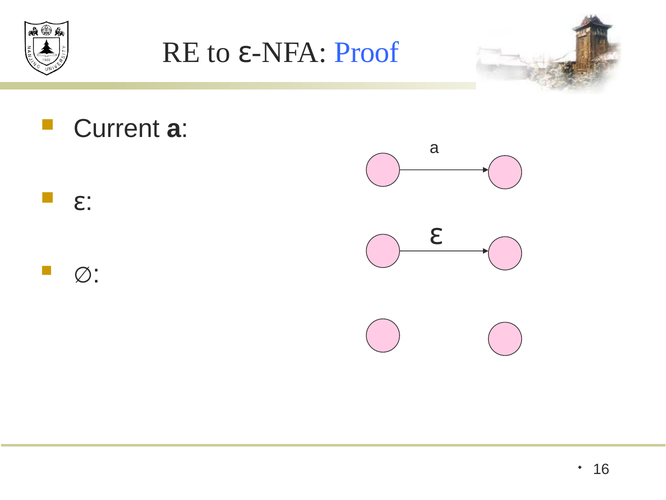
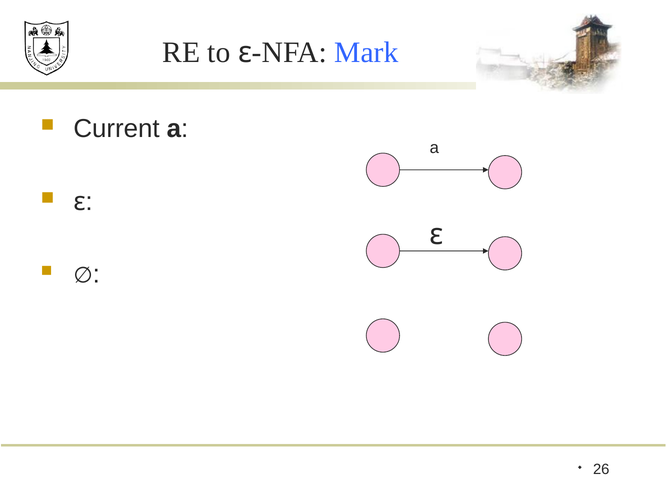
Proof: Proof -> Mark (367, 52)
16: 16 -> 26 (601, 469)
